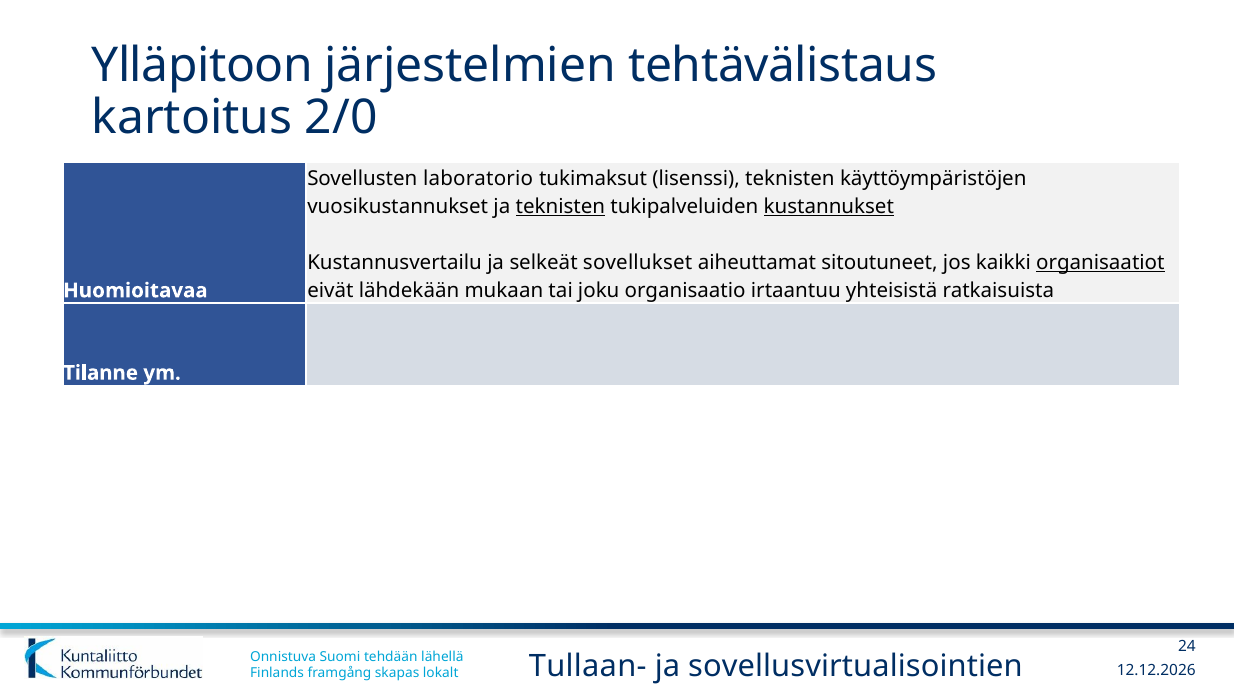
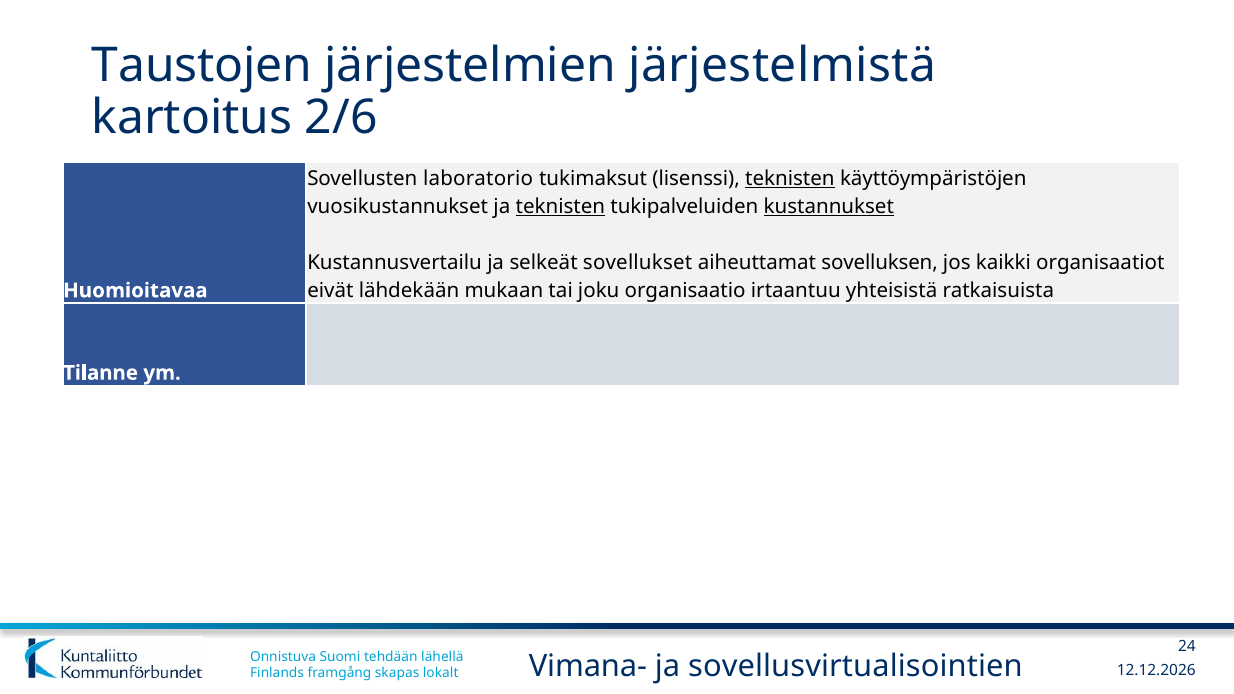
Ylläpitoon: Ylläpitoon -> Taustojen (202, 66)
tehtävälistaus: tehtävälistaus -> järjestelmistä (782, 66)
2/0: 2/0 -> 2/6 (341, 118)
teknisten underline: none -> present (790, 179)
sitoutuneet: sitoutuneet -> sovelluksen (880, 263)
organisaatiot underline: present -> none (1100, 263)
Tullaan-: Tullaan- -> Vimana- (588, 667)
